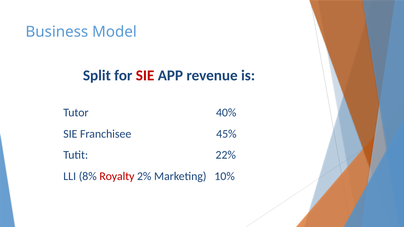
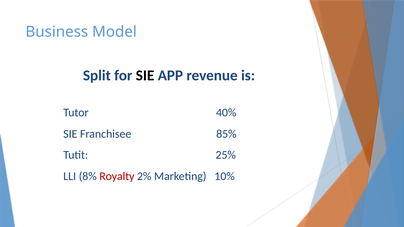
SIE colour: red -> black (145, 76)
45%: 45% -> 85% (226, 134)
22%: 22% -> 25% (226, 155)
